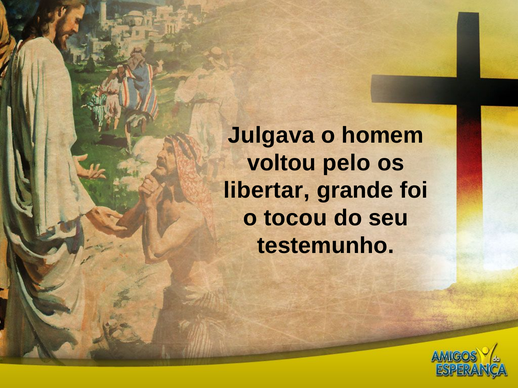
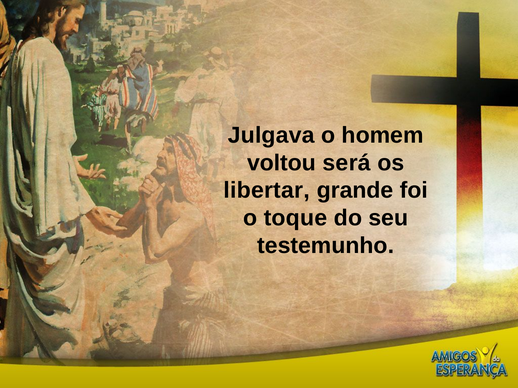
pelo: pelo -> será (347, 163)
tocou: tocou -> toque (295, 218)
